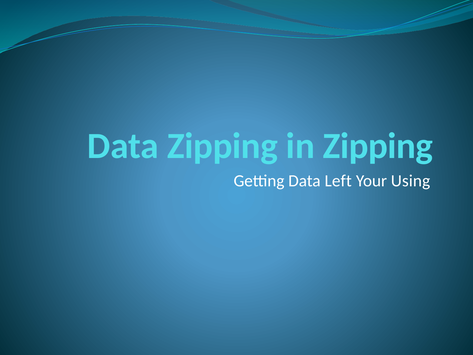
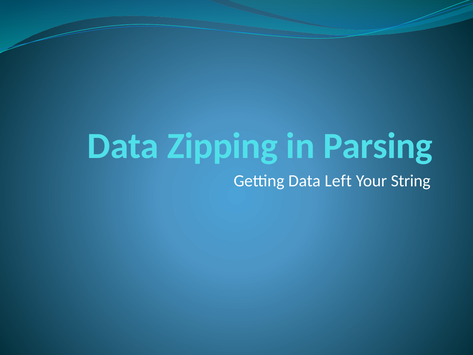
in Zipping: Zipping -> Parsing (378, 146)
Using: Using -> String (411, 181)
